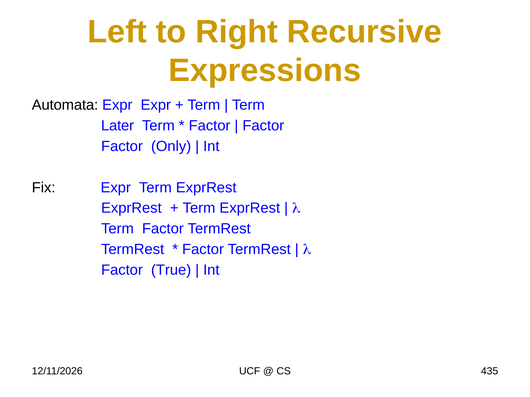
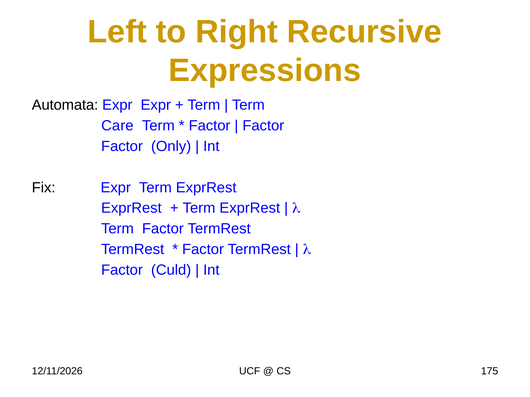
Later: Later -> Care (117, 126)
True: True -> Culd (171, 270)
435: 435 -> 175 (490, 372)
